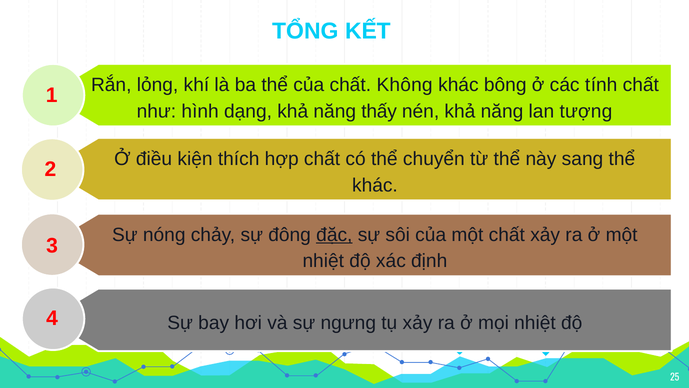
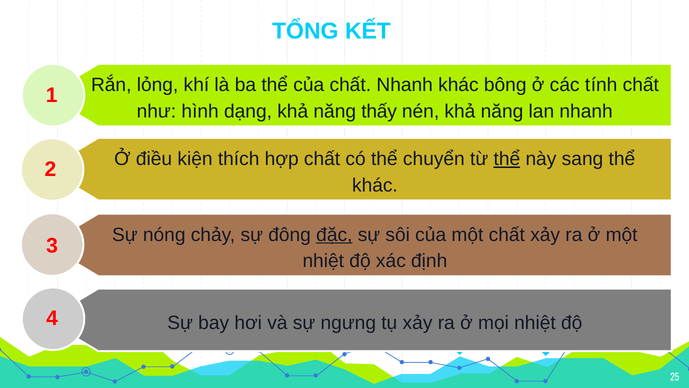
chất Không: Không -> Nhanh (405, 85)
lan tượng: tượng -> nhanh (586, 111)
thể underline: none -> present (507, 159)
